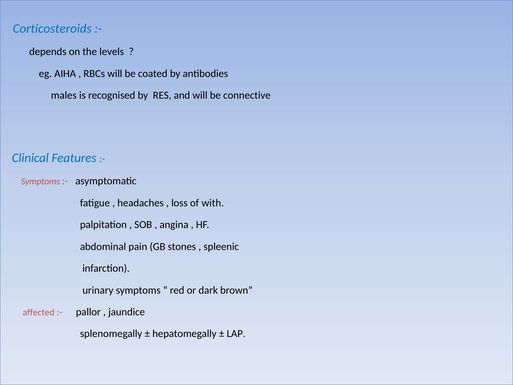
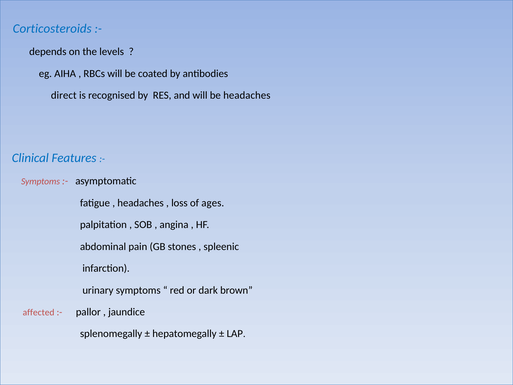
males: males -> direct (64, 95)
be connective: connective -> headaches (247, 95)
with: with -> ages (213, 203)
